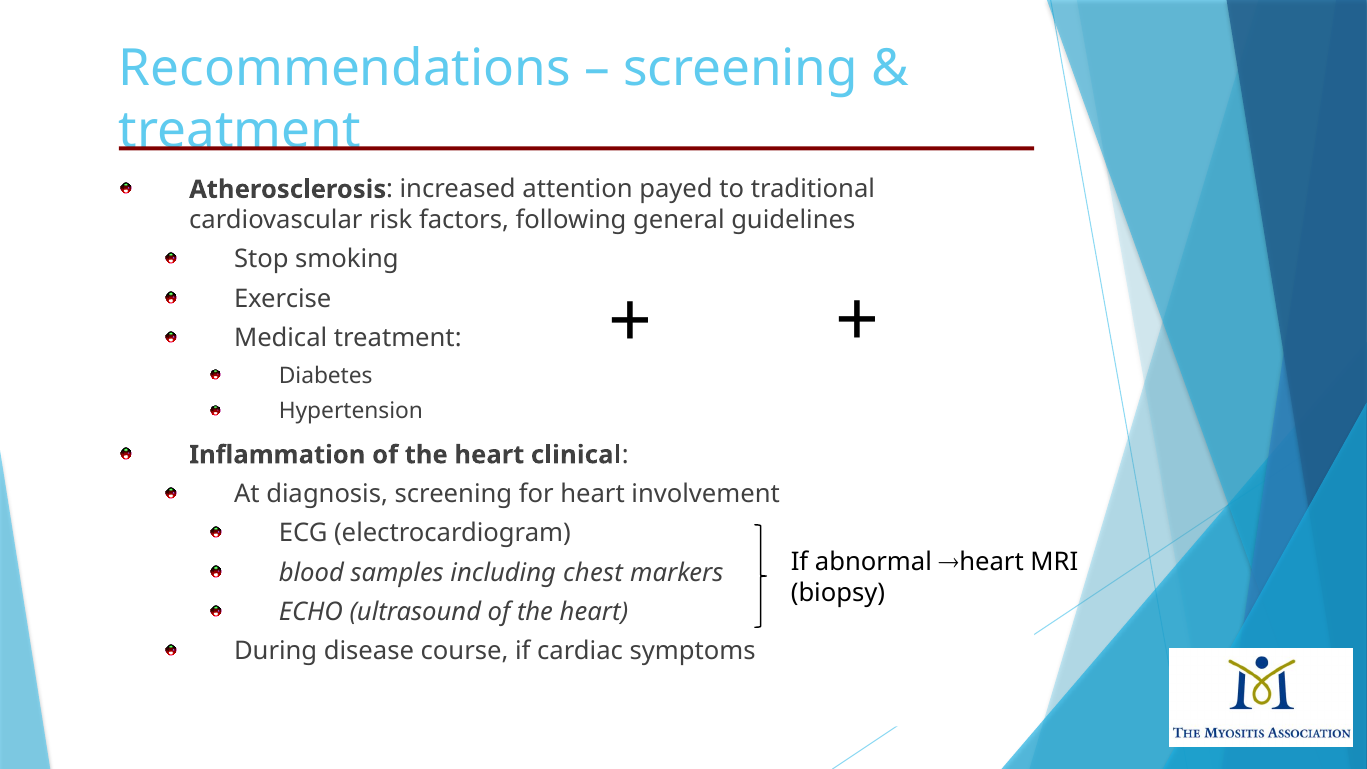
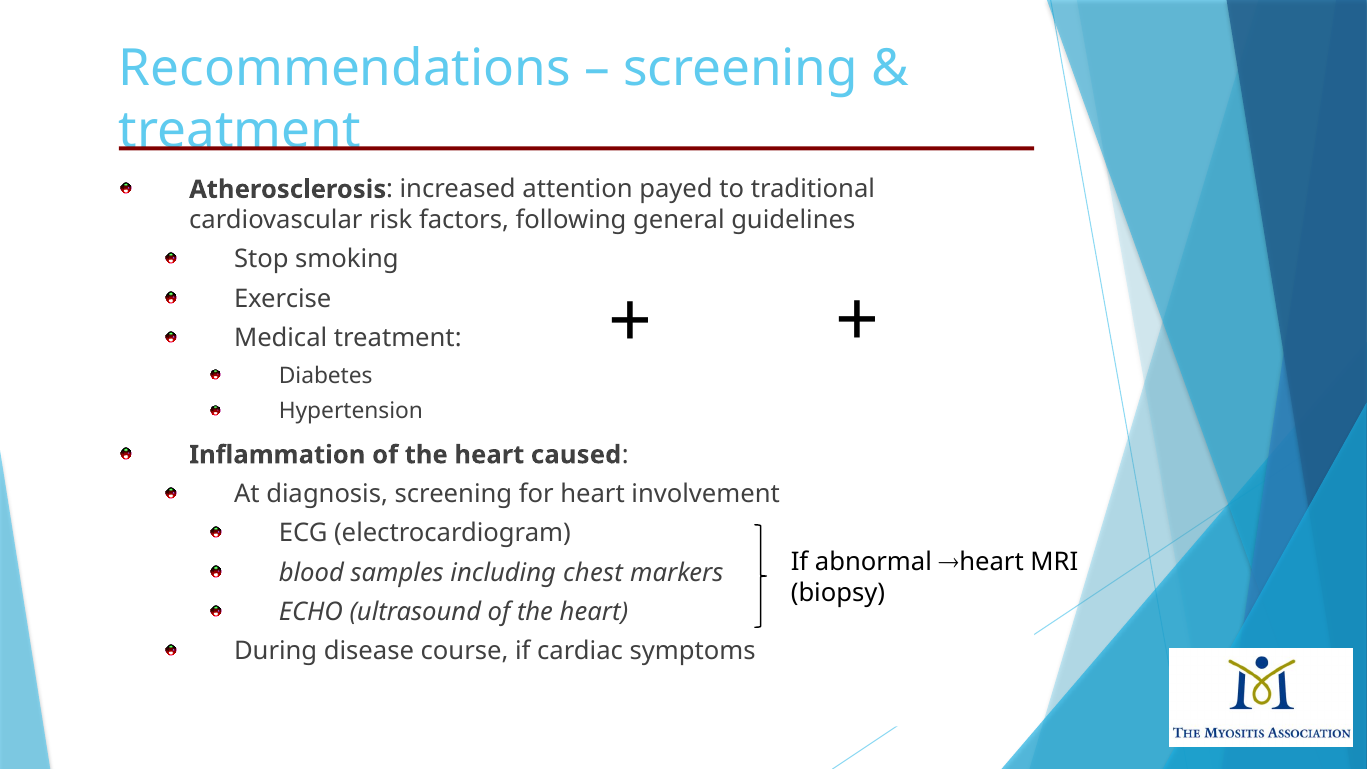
clinical: clinical -> caused (576, 455)
